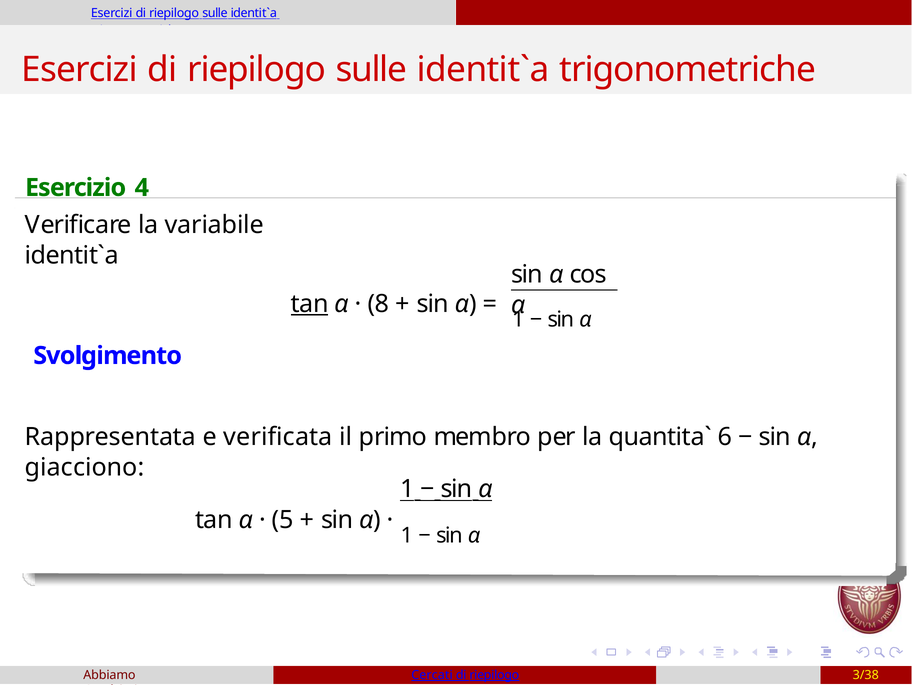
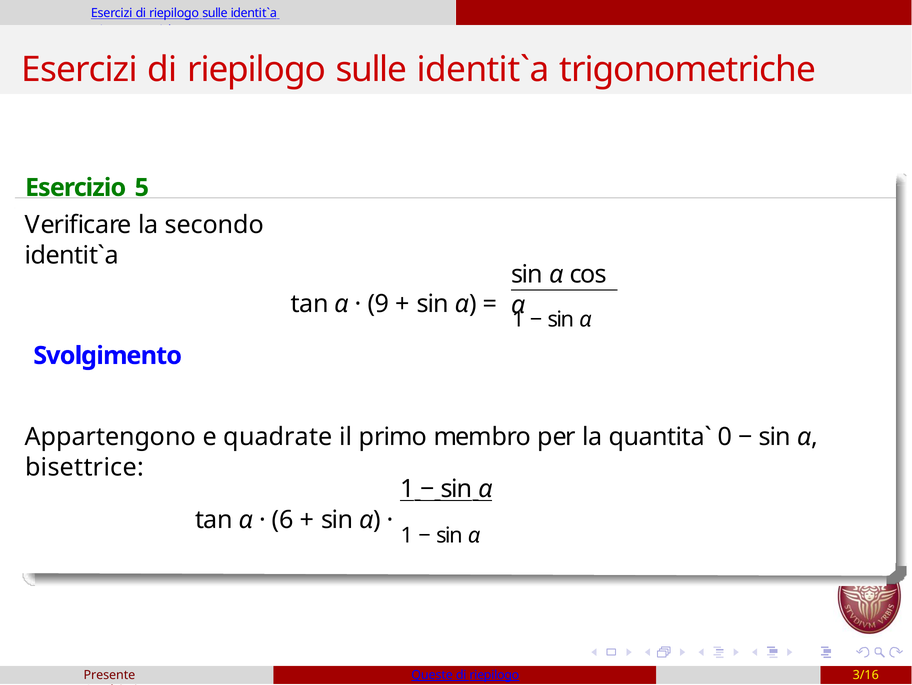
4: 4 -> 5 (142, 188)
variabile: variabile -> secondo (214, 225)
tan underline: present -> none (310, 304)
8: 8 -> 9 (378, 304)
Rappresentata: Rappresentata -> Appartengono (110, 437)
verificata: verificata -> quadrate (278, 437)
6: 6 -> 0 (725, 437)
giacciono: giacciono -> bisettrice (84, 467)
5: 5 -> 6 (283, 520)
Abbiamo: Abbiamo -> Presente (109, 675)
Cercati: Cercati -> Queste (432, 675)
3/38: 3/38 -> 3/16 (866, 675)
